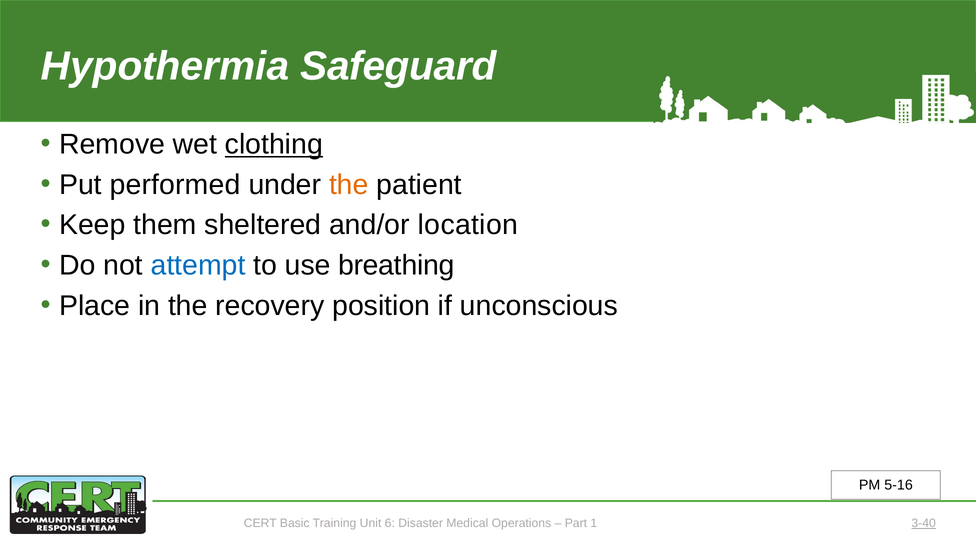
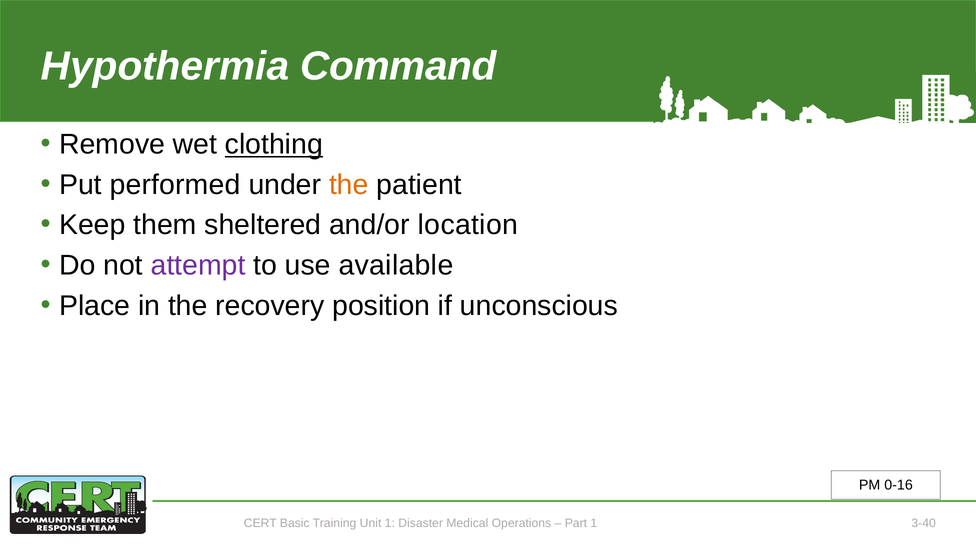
Safeguard: Safeguard -> Command (398, 66)
attempt colour: blue -> purple (198, 265)
breathing: breathing -> available (396, 265)
5-16: 5-16 -> 0-16 (899, 485)
Unit 6: 6 -> 1 (390, 523)
3-40 underline: present -> none (924, 523)
